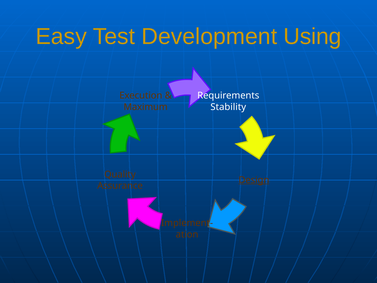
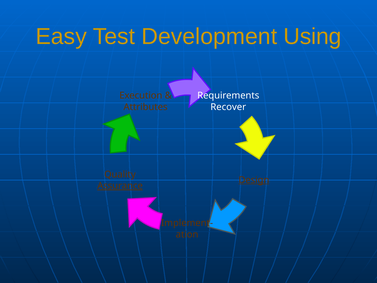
Maximum: Maximum -> Attributes (146, 107)
Stability: Stability -> Recover (228, 107)
Assurance underline: none -> present (120, 186)
